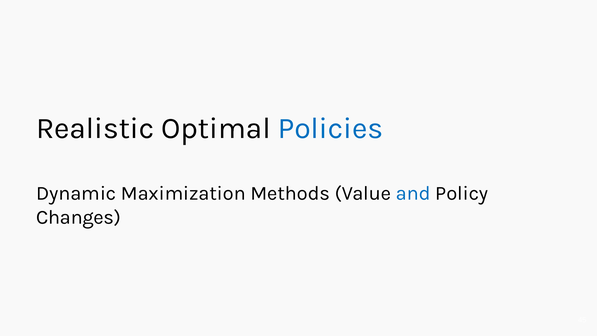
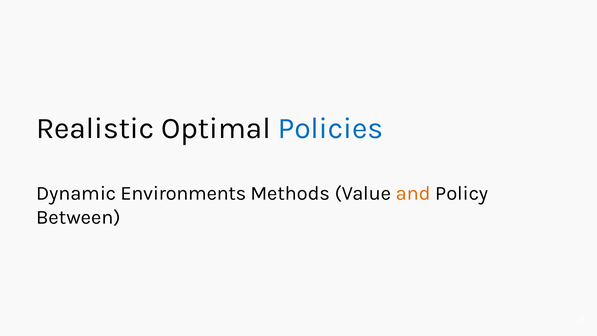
Maximization: Maximization -> Environments (183, 193)
and colour: blue -> orange (413, 193)
Changes: Changes -> Between (78, 217)
